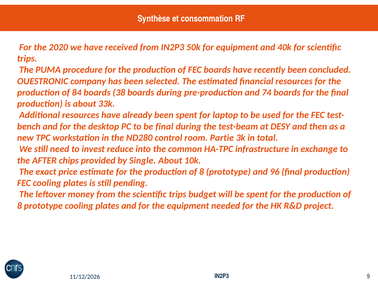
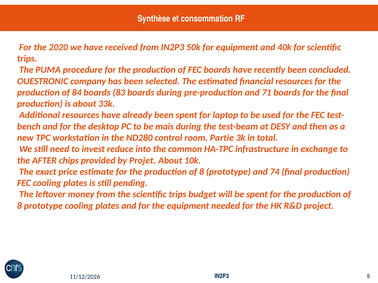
38: 38 -> 83 (119, 93)
74: 74 -> 71 (267, 93)
be final: final -> mais (164, 127)
Single: Single -> Projet (143, 161)
96: 96 -> 74 (275, 172)
